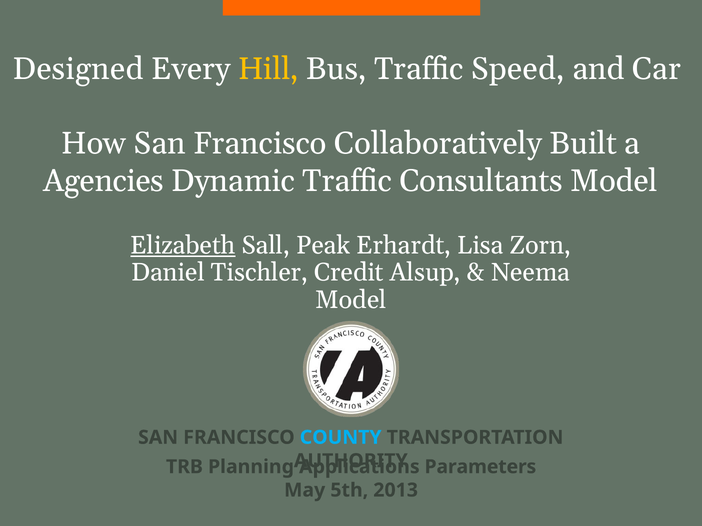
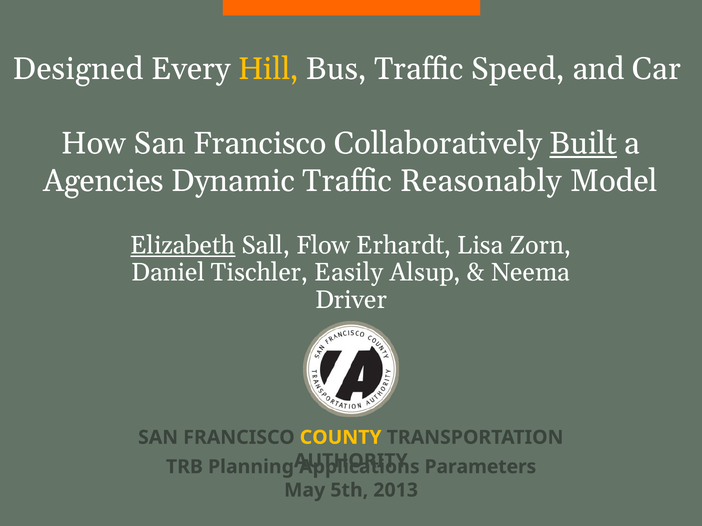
Built underline: none -> present (583, 144)
Consultants: Consultants -> Reasonably (481, 181)
Peak: Peak -> Flow (323, 246)
Credit: Credit -> Easily (349, 273)
Model: Model -> Driver (351, 300)
COUNTY colour: light blue -> yellow (341, 438)
